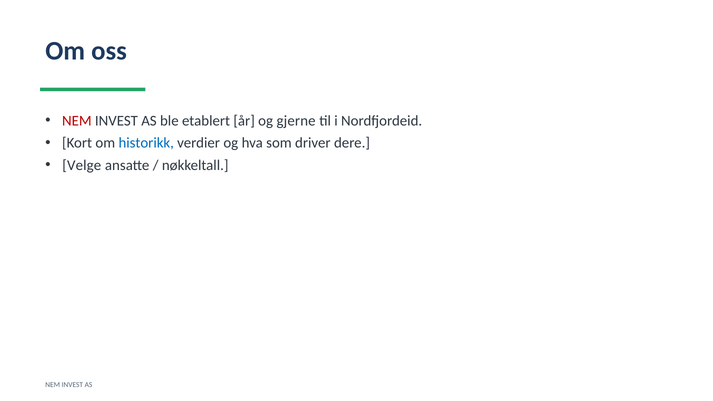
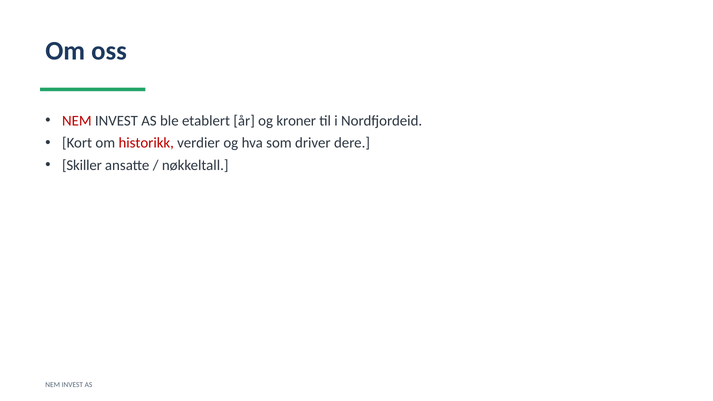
gjerne: gjerne -> kroner (296, 121)
historikk colour: blue -> red (146, 143)
Velge: Velge -> Skiller (82, 165)
